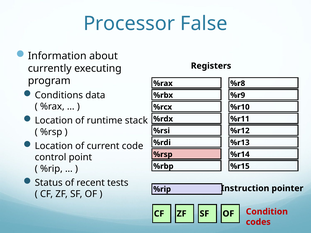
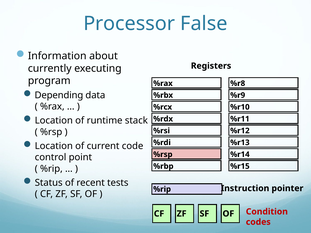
Conditions: Conditions -> Depending (59, 95)
